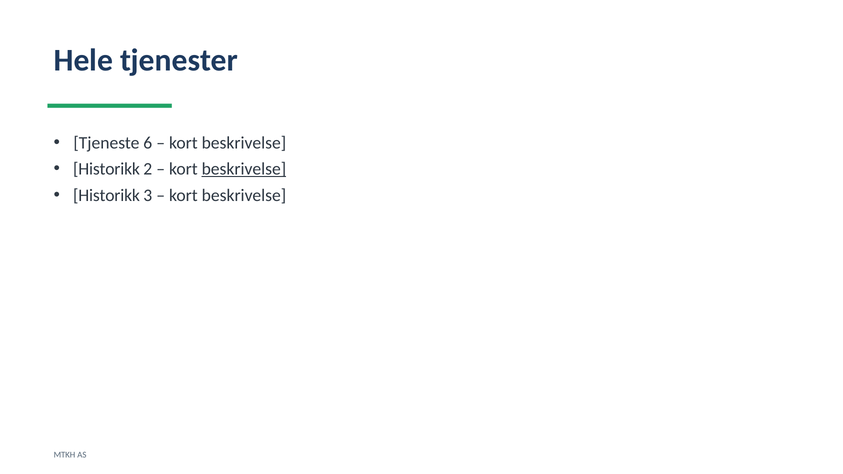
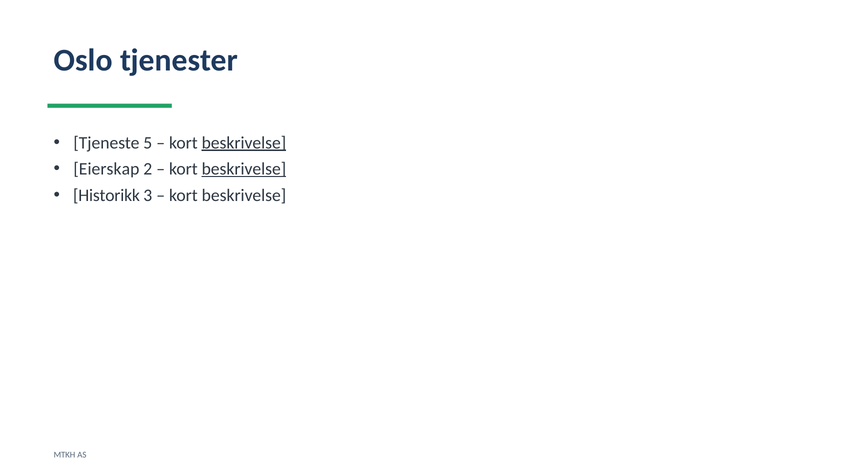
Hele: Hele -> Oslo (83, 60)
6: 6 -> 5 (148, 143)
beskrivelse underline: none -> present (244, 143)
Historikk: Historikk -> Eierskap (106, 169)
